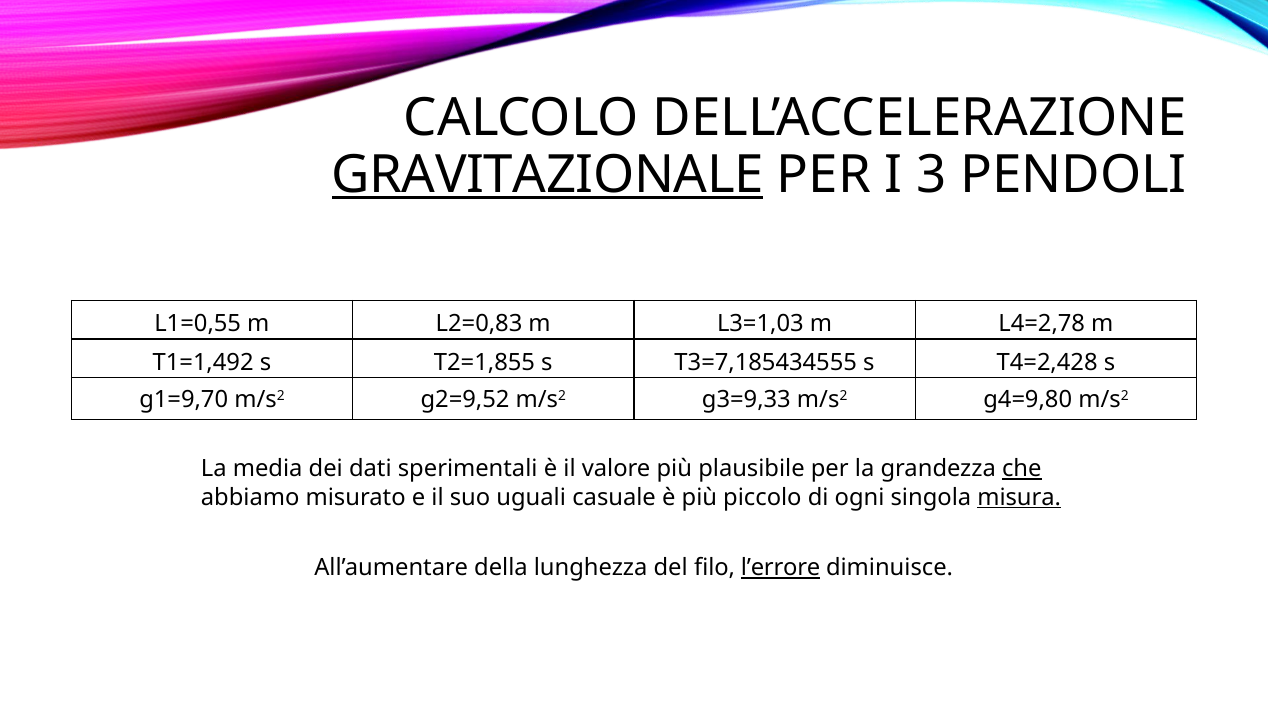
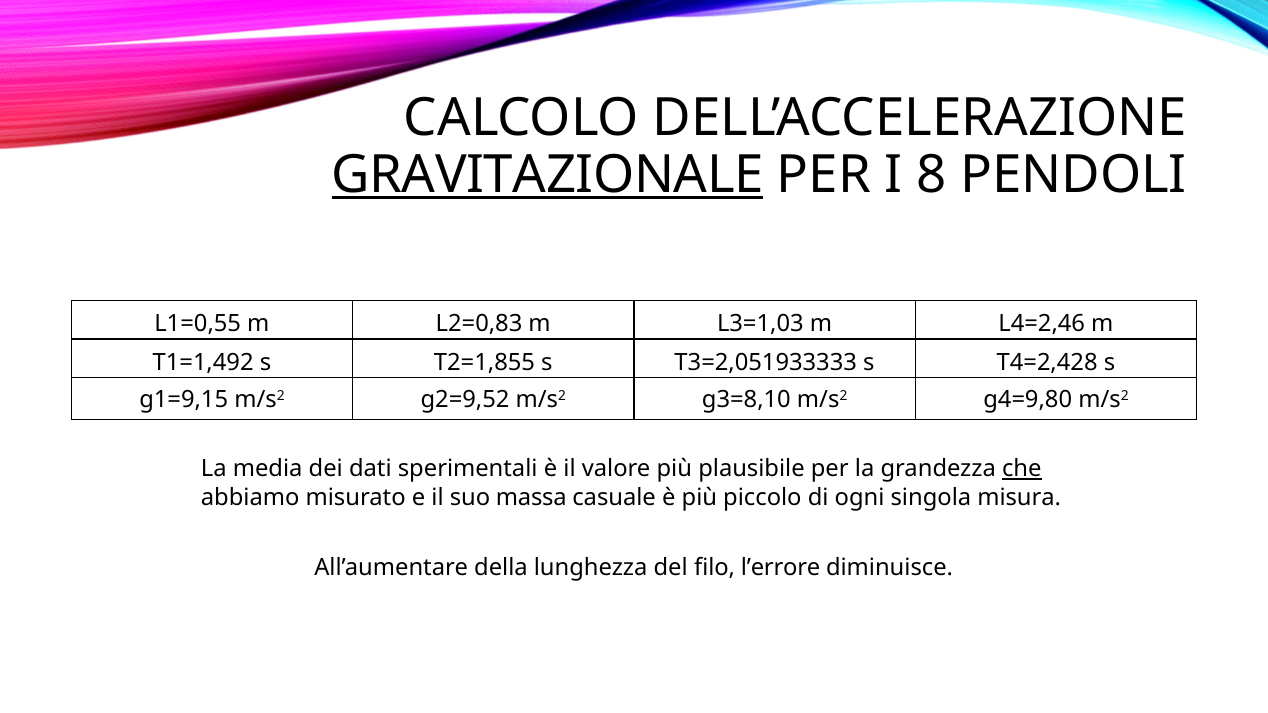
3: 3 -> 8 (931, 175)
L4=2,78: L4=2,78 -> L4=2,46 (1042, 324)
T3=7,185434555: T3=7,185434555 -> T3=2,051933333 (766, 363)
g1=9,70: g1=9,70 -> g1=9,15 (184, 400)
g3=9,33: g3=9,33 -> g3=8,10 (746, 400)
uguali: uguali -> massa (531, 497)
misura underline: present -> none (1019, 497)
l’errore underline: present -> none (781, 568)
